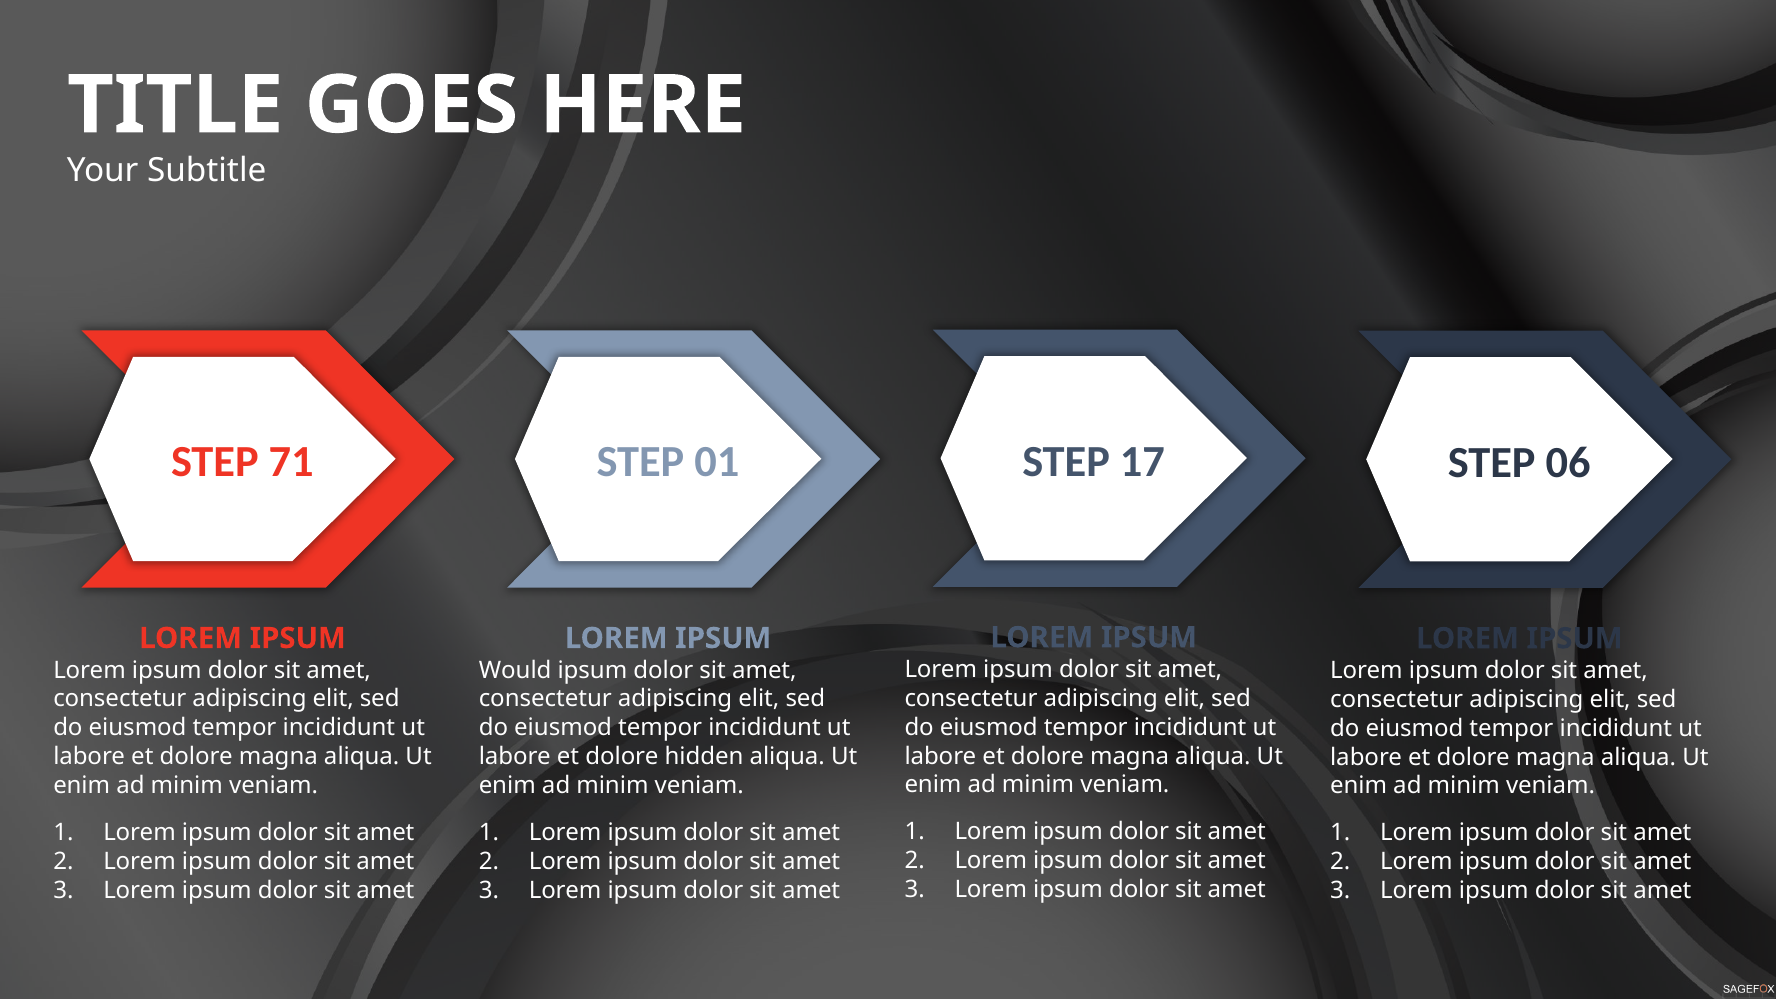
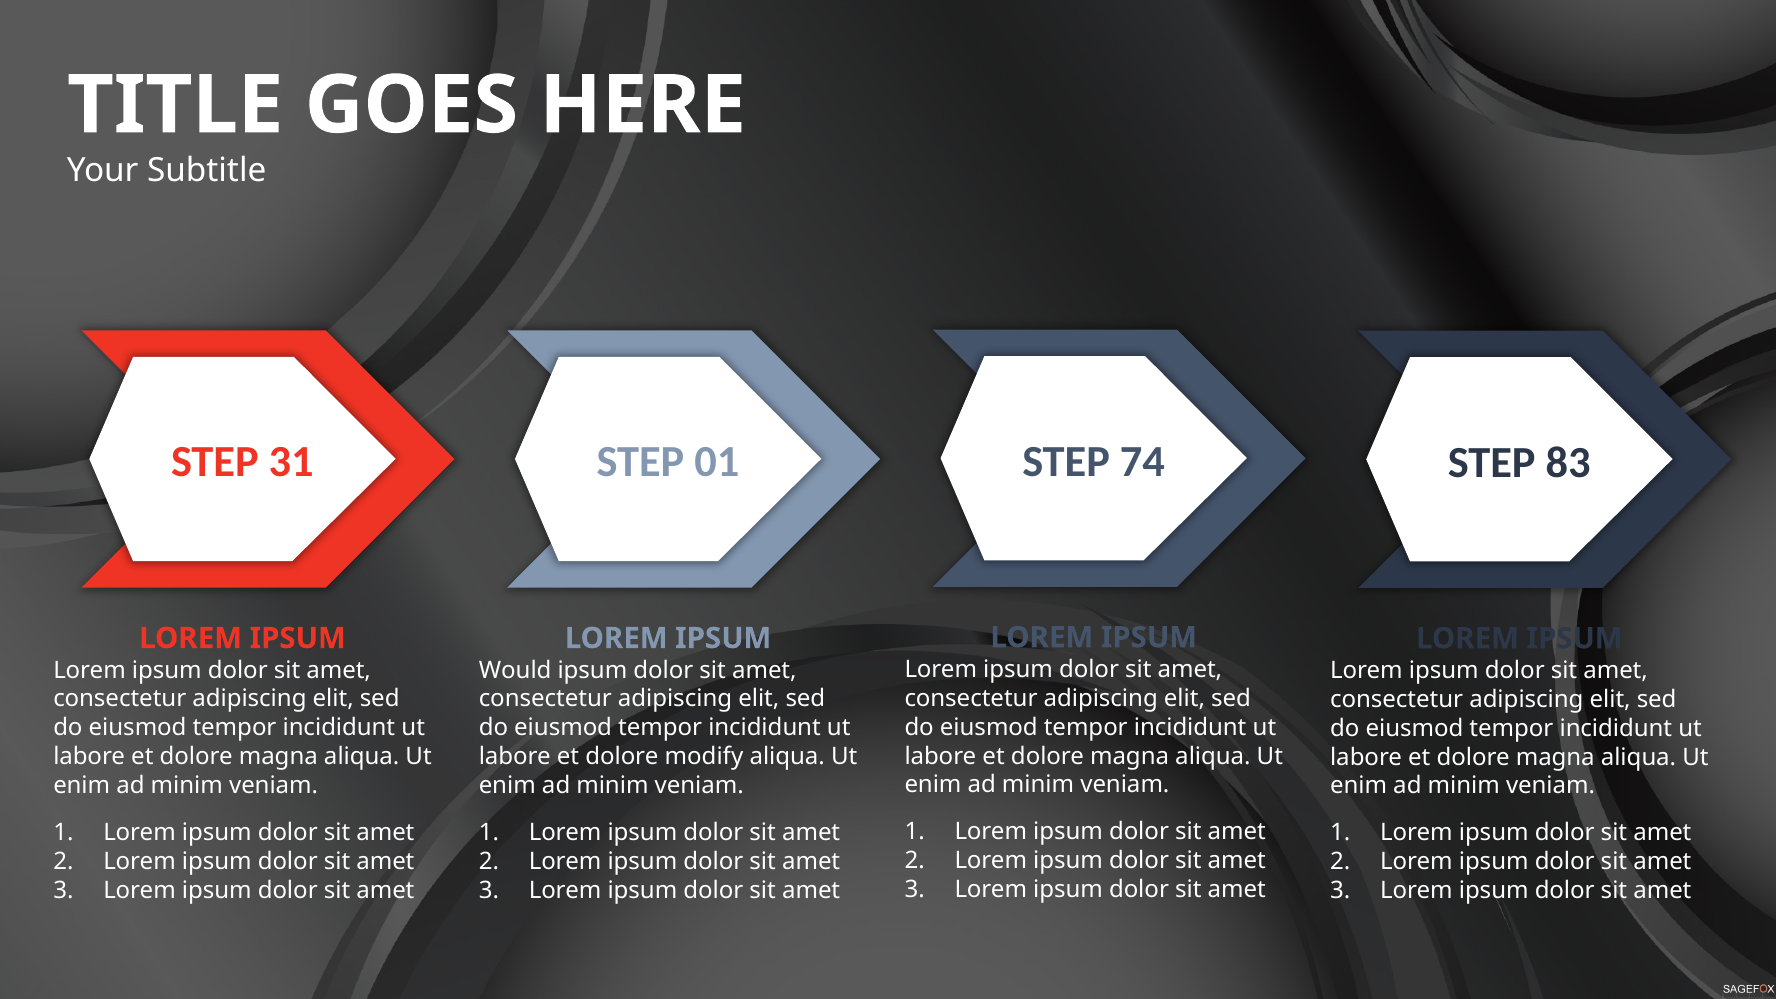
17: 17 -> 74 (1142, 461)
71: 71 -> 31 (291, 462)
06: 06 -> 83 (1568, 462)
hidden: hidden -> modify (704, 757)
